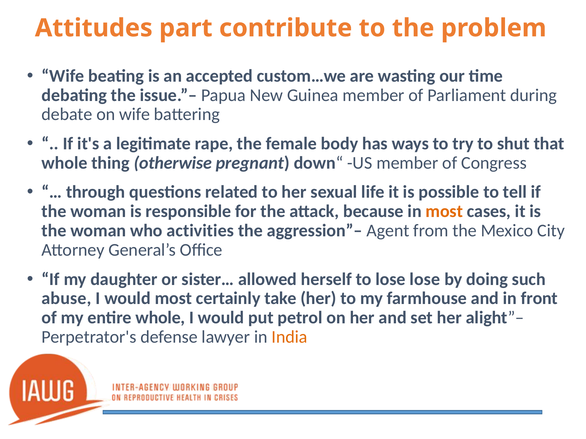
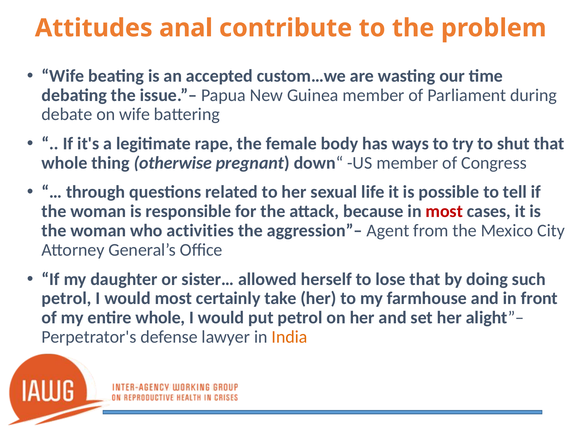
part: part -> anal (186, 28)
most colour: orange -> red (444, 212)
lose lose: lose -> that (425, 279)
abuse: abuse -> petrol (67, 299)
